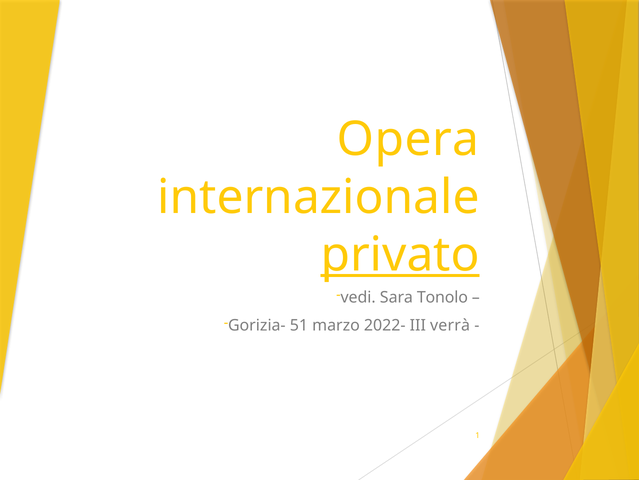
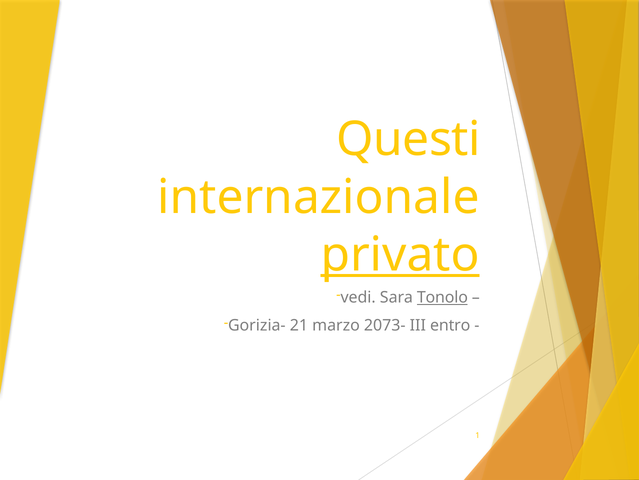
Opera: Opera -> Questi (409, 139)
Tonolo underline: none -> present (442, 297)
51: 51 -> 21 (299, 325)
2022-: 2022- -> 2073- (385, 325)
verrà: verrà -> entro (450, 325)
